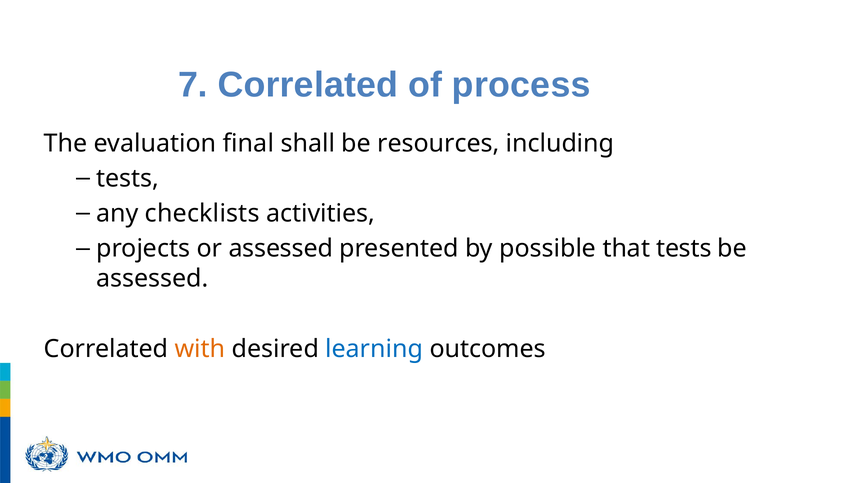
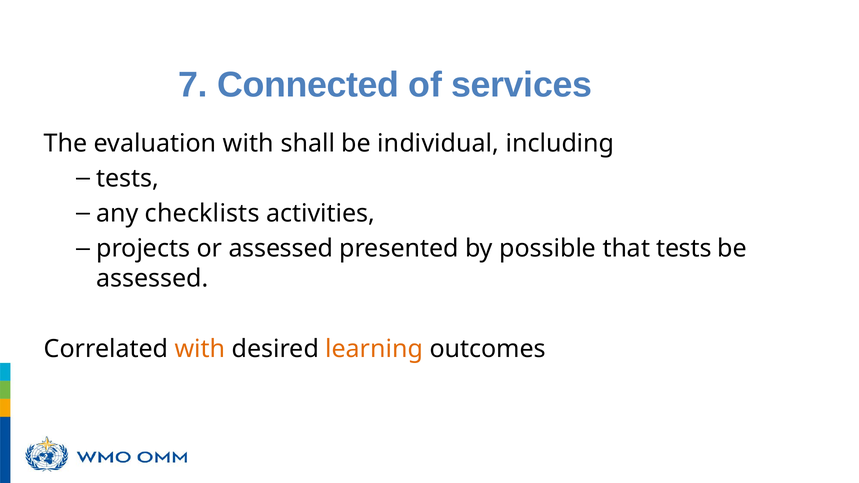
7 Correlated: Correlated -> Connected (308, 85)
process: process -> services (522, 85)
evaluation final: final -> with (248, 143)
resources: resources -> individual (438, 143)
learning colour: blue -> orange (374, 349)
